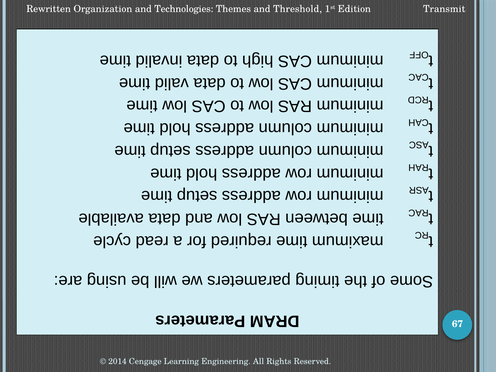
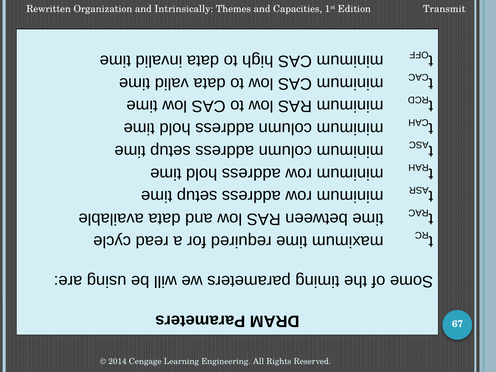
Technologies: Technologies -> Intrinsically (184, 9)
Threshold: Threshold -> Capacities (298, 9)
